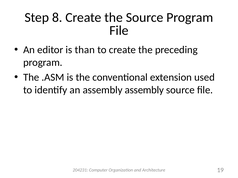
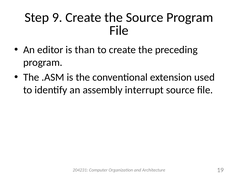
8: 8 -> 9 (57, 18)
assembly assembly: assembly -> interrupt (144, 90)
